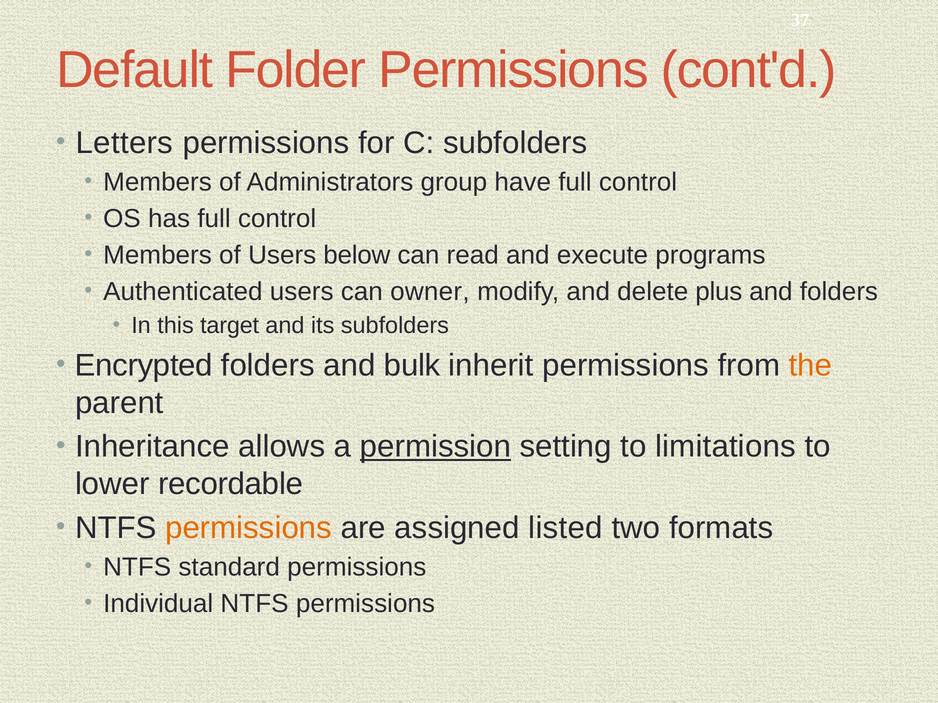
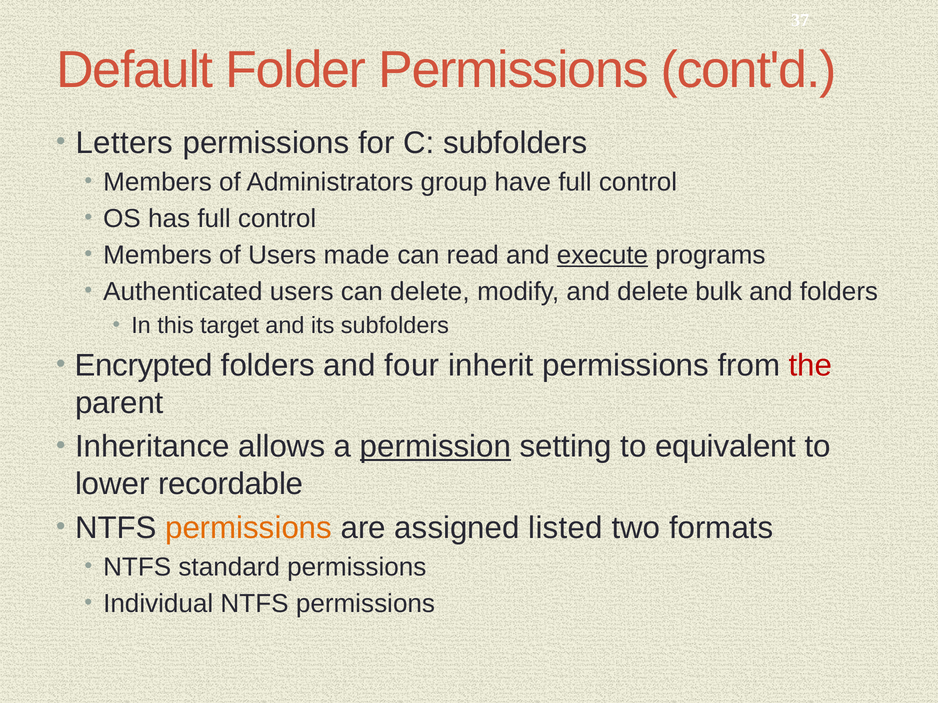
below: below -> made (357, 255)
execute underline: none -> present (602, 255)
can owner: owner -> delete (430, 292)
plus: plus -> bulk (719, 292)
bulk: bulk -> four (412, 366)
the colour: orange -> red (810, 366)
limitations: limitations -> equivalent (726, 447)
